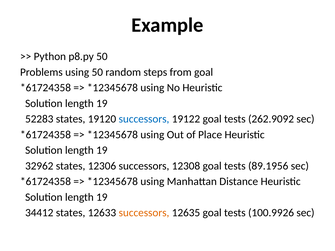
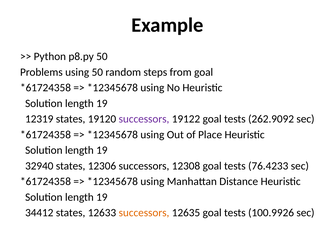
52283: 52283 -> 12319 (39, 119)
successors colour: blue -> purple (144, 119)
32962: 32962 -> 32940 (39, 166)
89.1956: 89.1956 -> 76.4233 (268, 166)
